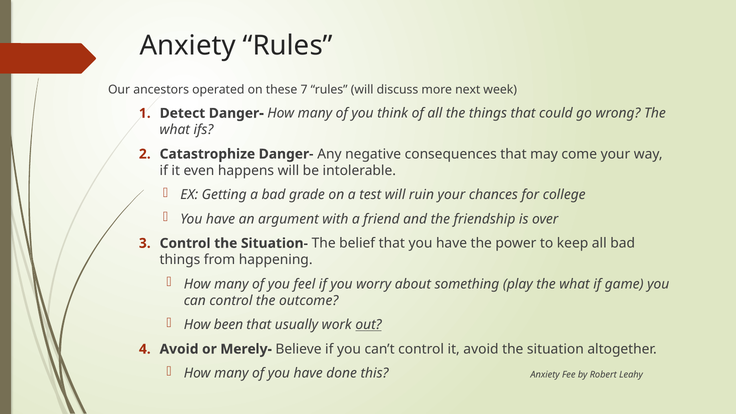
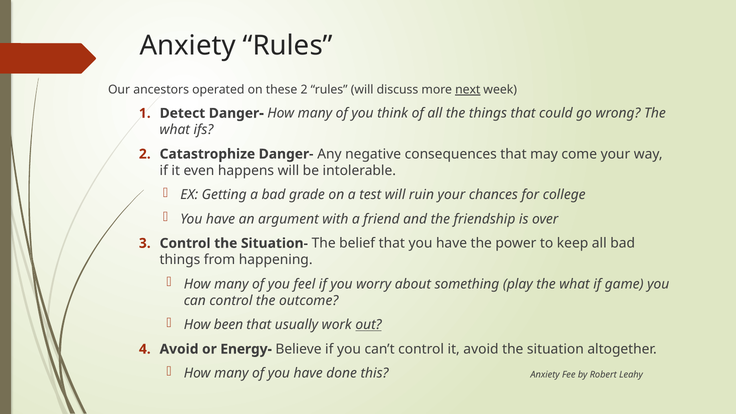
these 7: 7 -> 2 (304, 90)
next underline: none -> present (468, 90)
Merely-: Merely- -> Energy- (246, 349)
